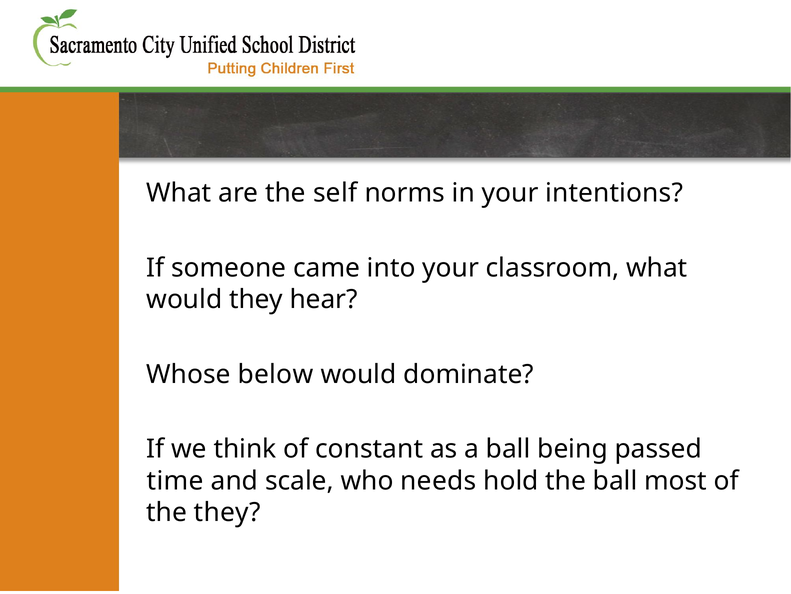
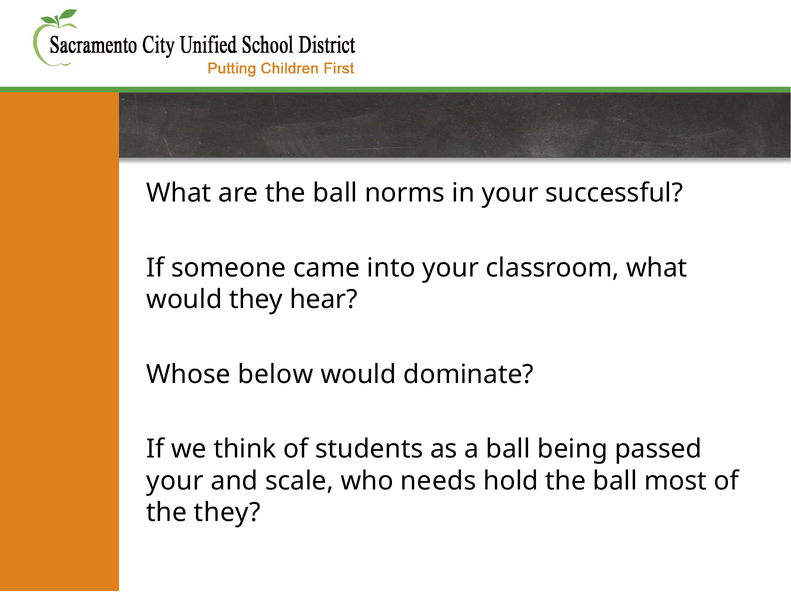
are the self: self -> ball (335, 193)
intentions: intentions -> successful (614, 193)
constant: constant -> students (369, 449)
time: time -> your (175, 480)
